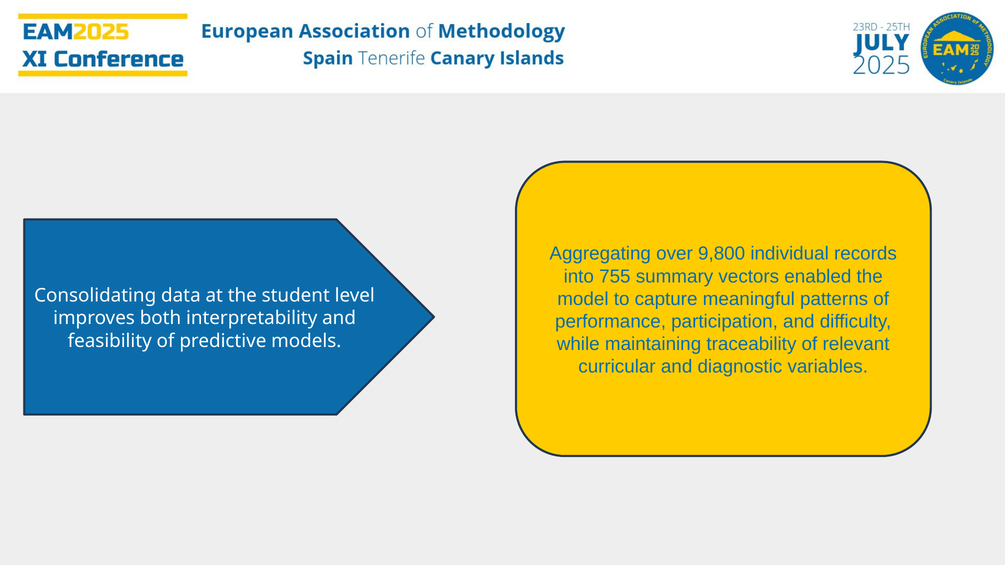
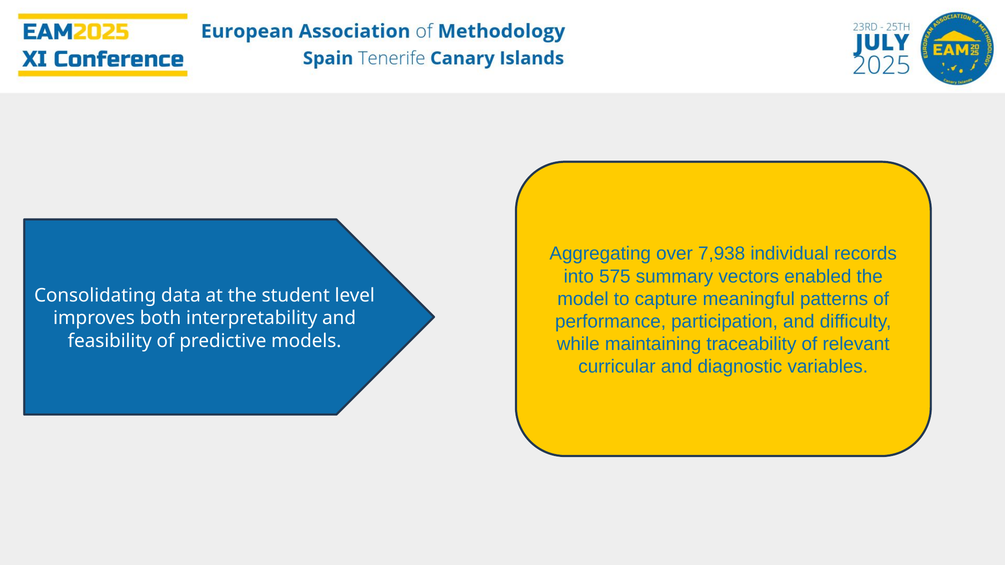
9,800: 9,800 -> 7,938 (722, 254)
755: 755 -> 575 (615, 276)
